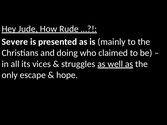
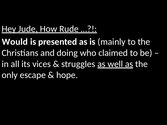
Severe: Severe -> Would (15, 42)
